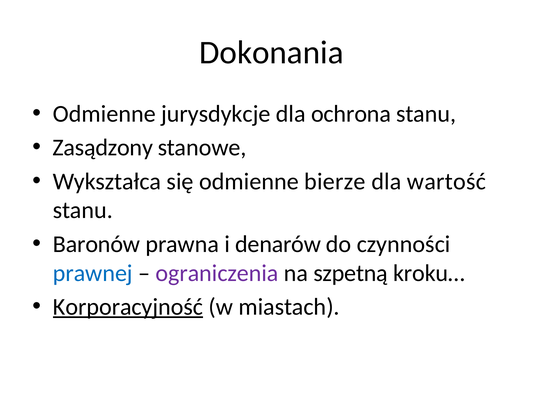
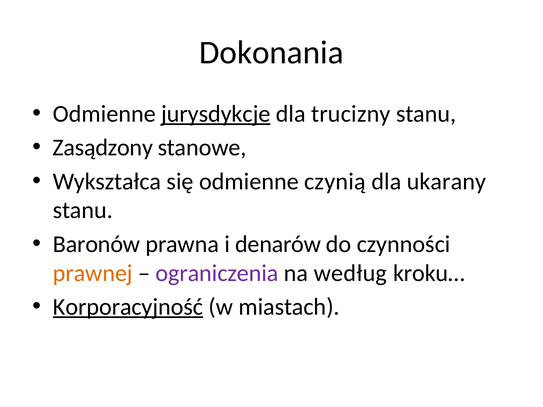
jurysdykcje underline: none -> present (216, 114)
ochrona: ochrona -> trucizny (351, 114)
bierze: bierze -> czynią (335, 182)
wartość: wartość -> ukarany (446, 182)
prawnej colour: blue -> orange (93, 273)
szpetną: szpetną -> według (350, 273)
